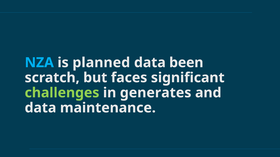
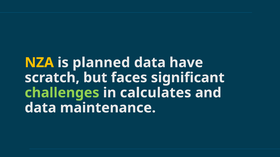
NZA colour: light blue -> yellow (39, 63)
been: been -> have (186, 63)
generates: generates -> calculates (156, 93)
